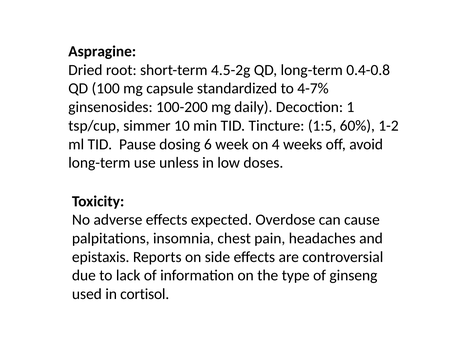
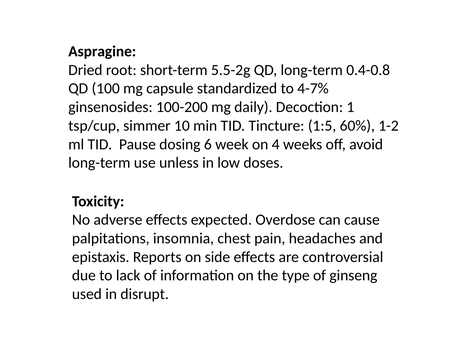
4.5-2g: 4.5-2g -> 5.5-2g (231, 70)
cortisol: cortisol -> disrupt (145, 293)
